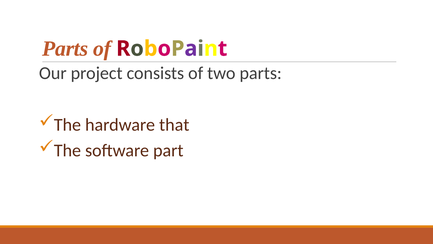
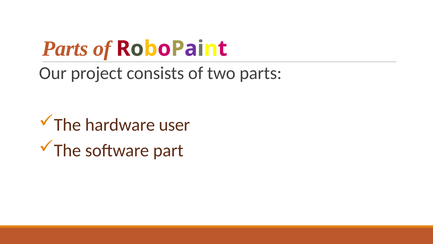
that: that -> user (174, 125)
